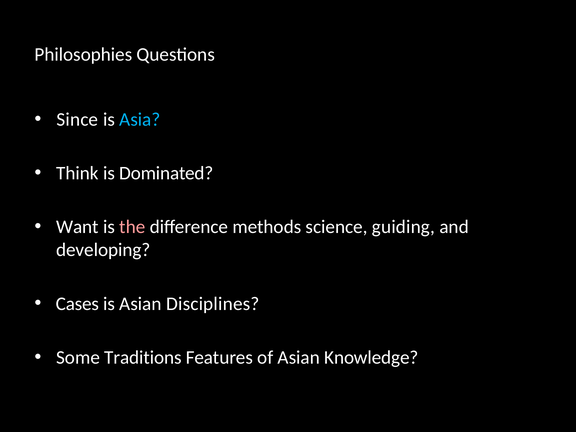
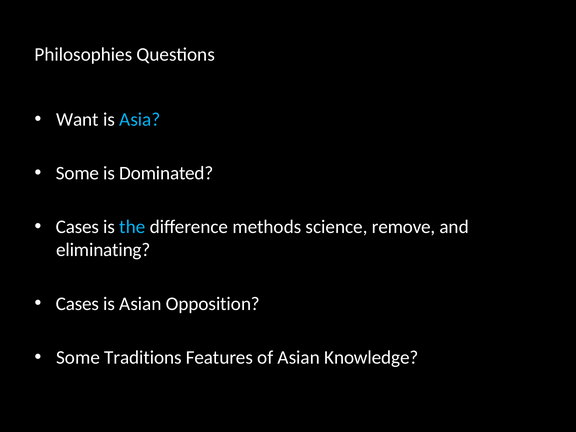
Since: Since -> Want (77, 119)
Think: Think -> Some (78, 173)
Want: Want -> Cases (78, 227)
the colour: pink -> light blue (132, 227)
guiding: guiding -> remove (404, 227)
developing: developing -> eliminating (103, 250)
Disciplines: Disciplines -> Opposition (213, 304)
